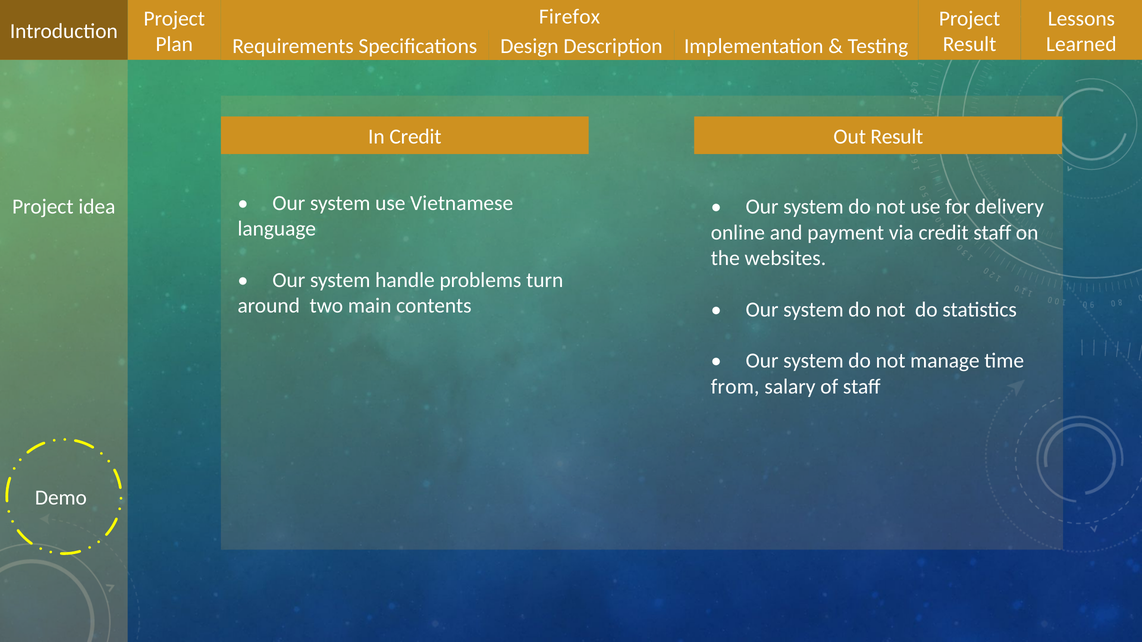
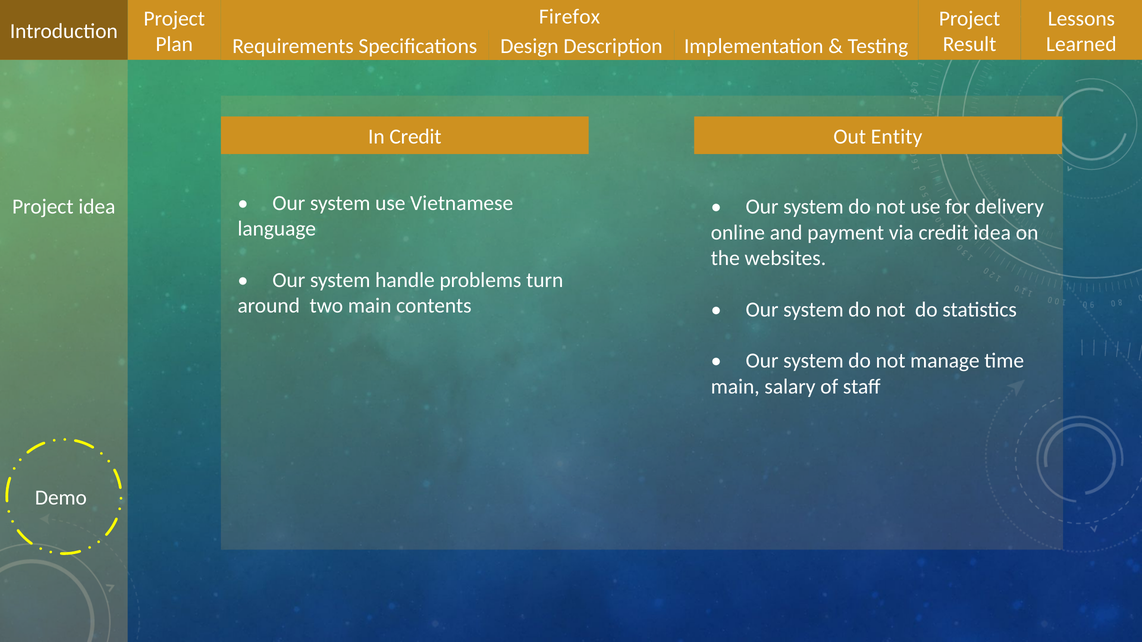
Out Result: Result -> Entity (897, 137)
credit staff: staff -> idea (992, 233)
from: from -> main (735, 387)
